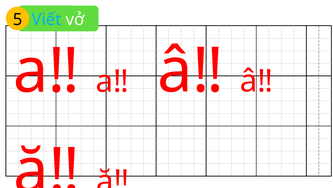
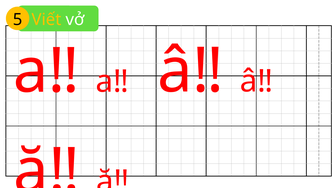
Viết colour: light blue -> yellow (46, 20)
